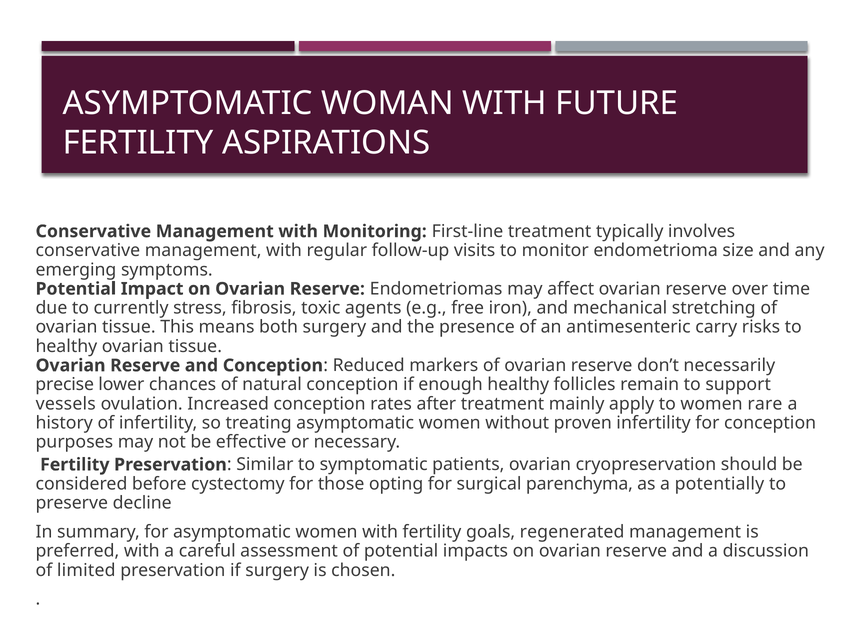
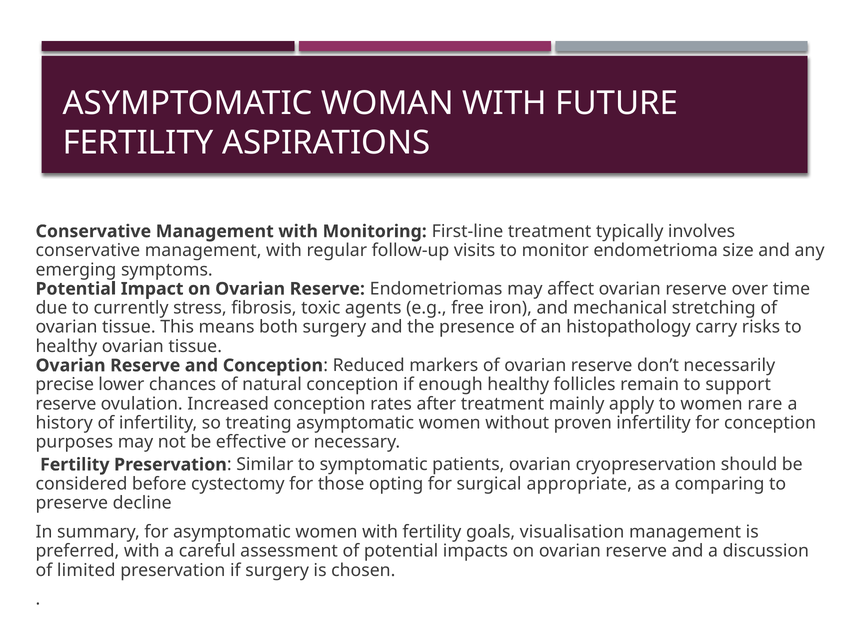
antimesenteric: antimesenteric -> histopathology (628, 327)
vessels: vessels -> reserve (66, 403)
parenchyma: parenchyma -> appropriate (579, 483)
potentially: potentially -> comparing (720, 483)
regenerated: regenerated -> visualisation (572, 531)
